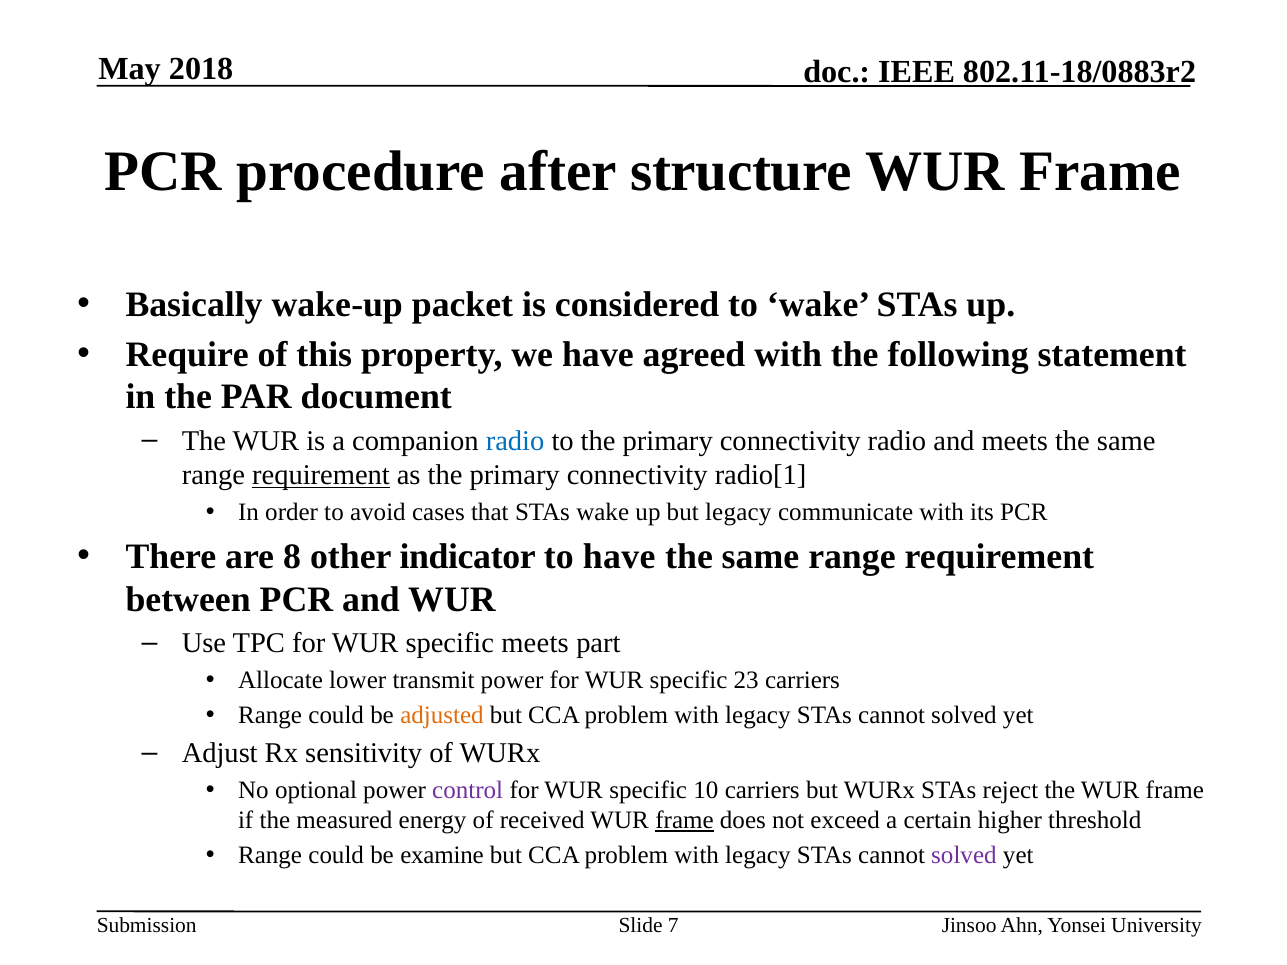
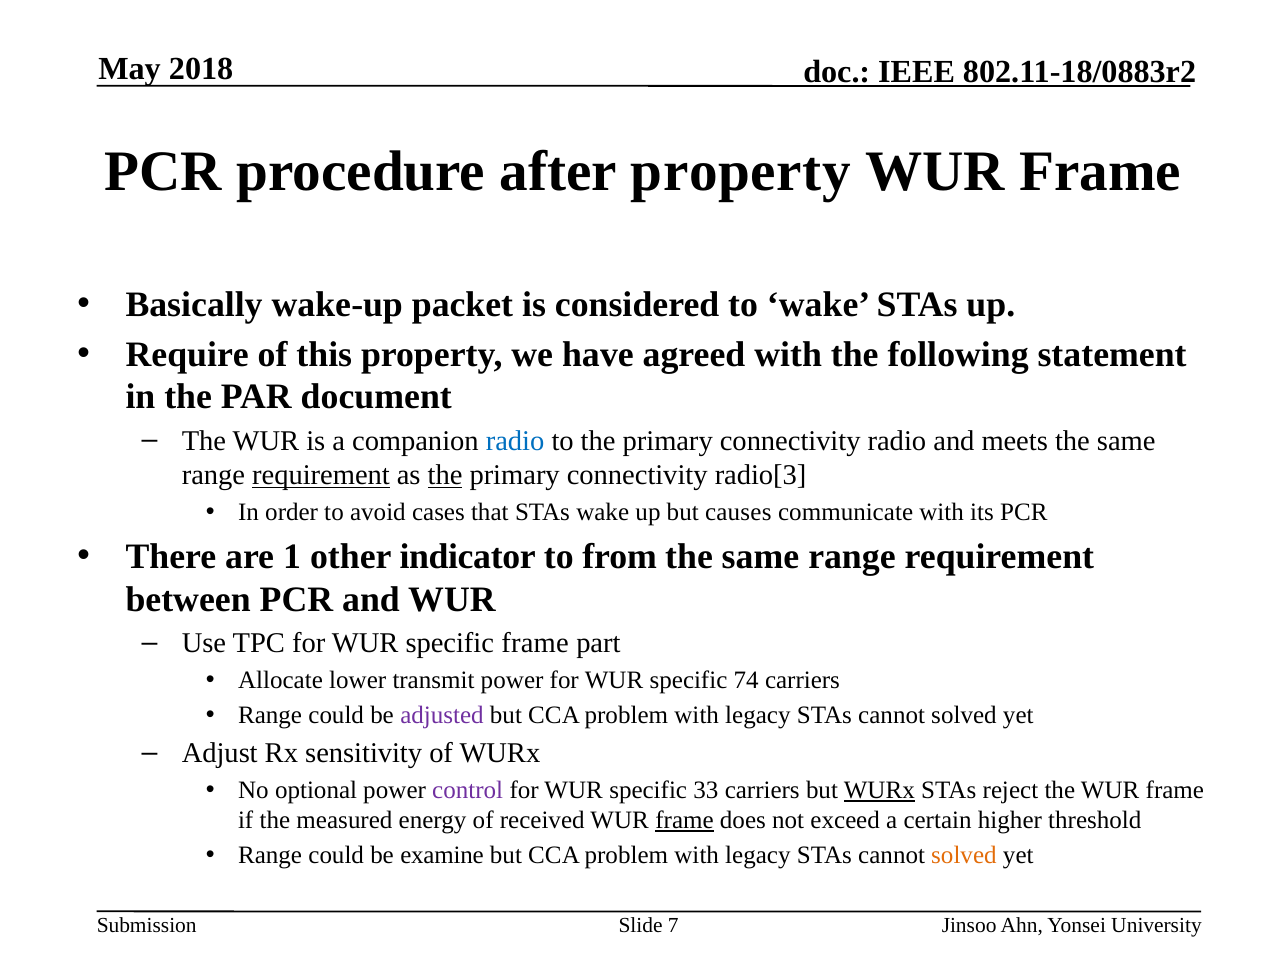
after structure: structure -> property (741, 172)
the underline: none -> present (445, 475)
radio[1: radio[1 -> radio[3 (761, 475)
but legacy: legacy -> causes (738, 512)
8: 8 -> 1 (292, 557)
to have: have -> from (620, 557)
specific meets: meets -> frame (535, 643)
23: 23 -> 74 (746, 680)
adjusted colour: orange -> purple (442, 716)
10: 10 -> 33 (706, 791)
WURx underline: none -> present (879, 791)
solved colour: purple -> orange (964, 856)
